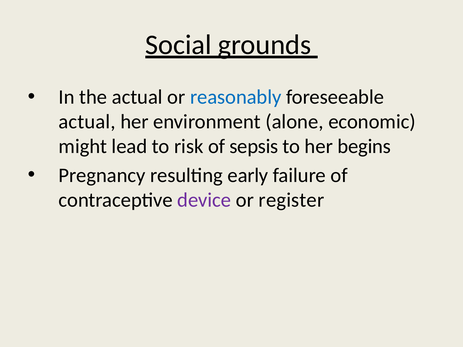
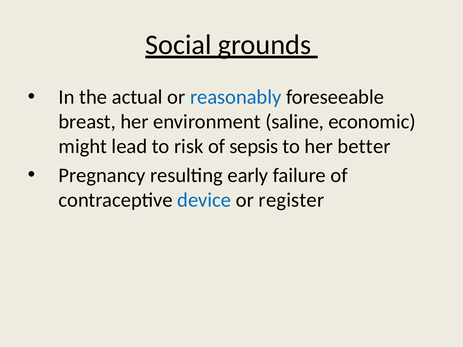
actual: actual -> breast (87, 122)
alone: alone -> saline (295, 122)
begins: begins -> better (364, 147)
device colour: purple -> blue (204, 200)
